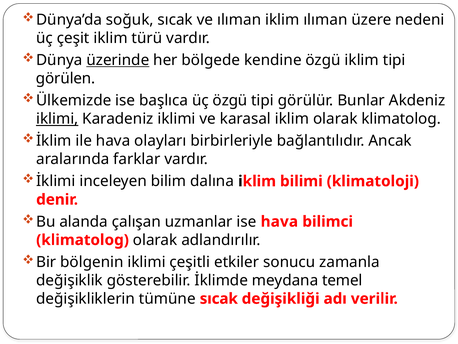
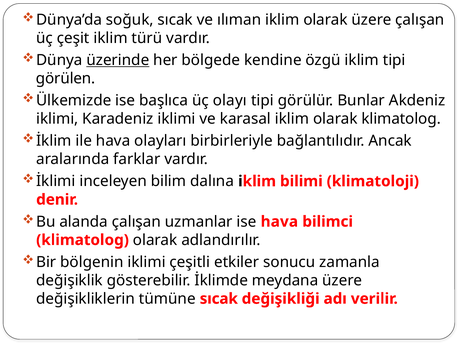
ılıman iklim ılıman: ılıman -> olarak (325, 20)
üzere nedeni: nedeni -> çalışan (420, 20)
üç özgü: özgü -> olayı (230, 100)
iklimi underline: present -> none (57, 119)
meydana temel: temel -> üzere (342, 280)
